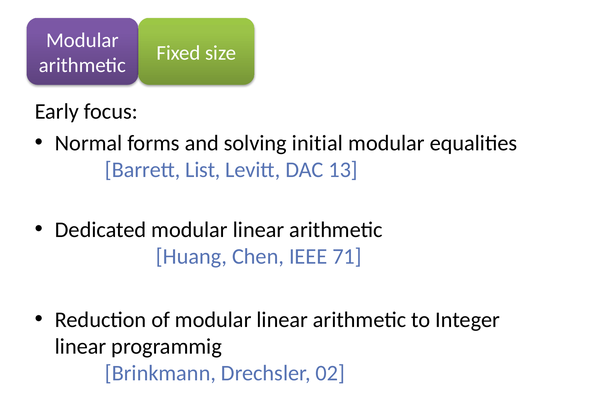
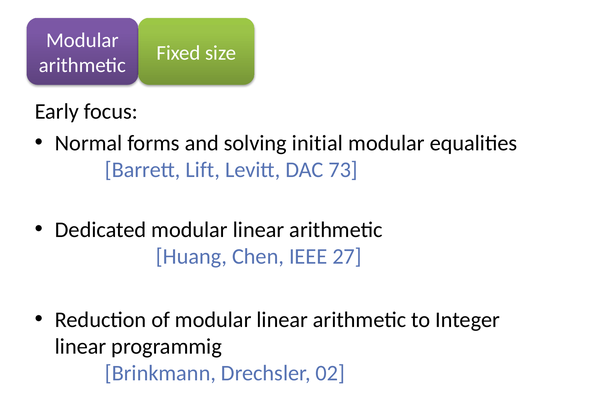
List: List -> Lift (203, 170)
13: 13 -> 73 (343, 170)
71: 71 -> 27 (347, 256)
